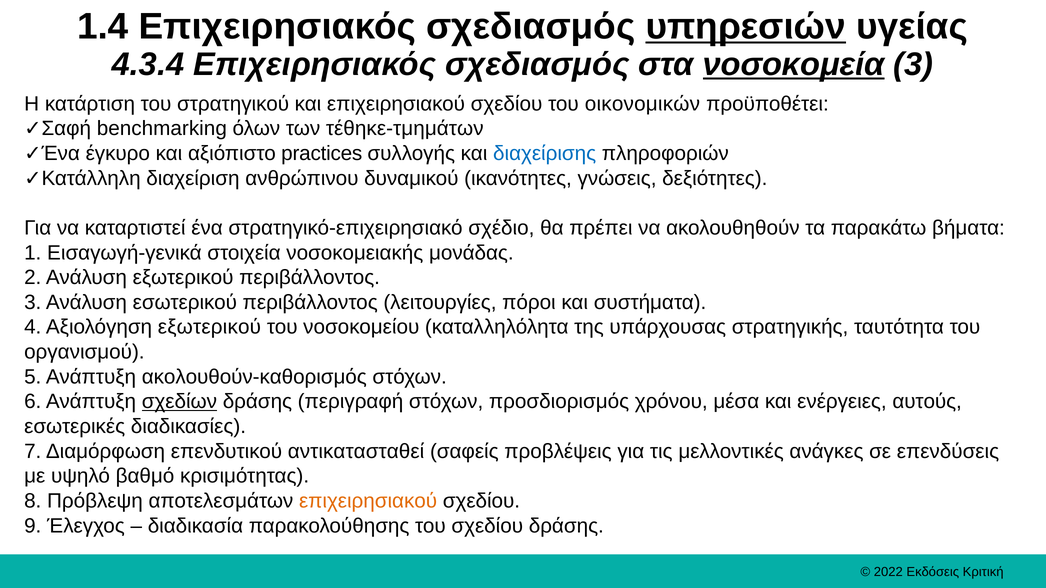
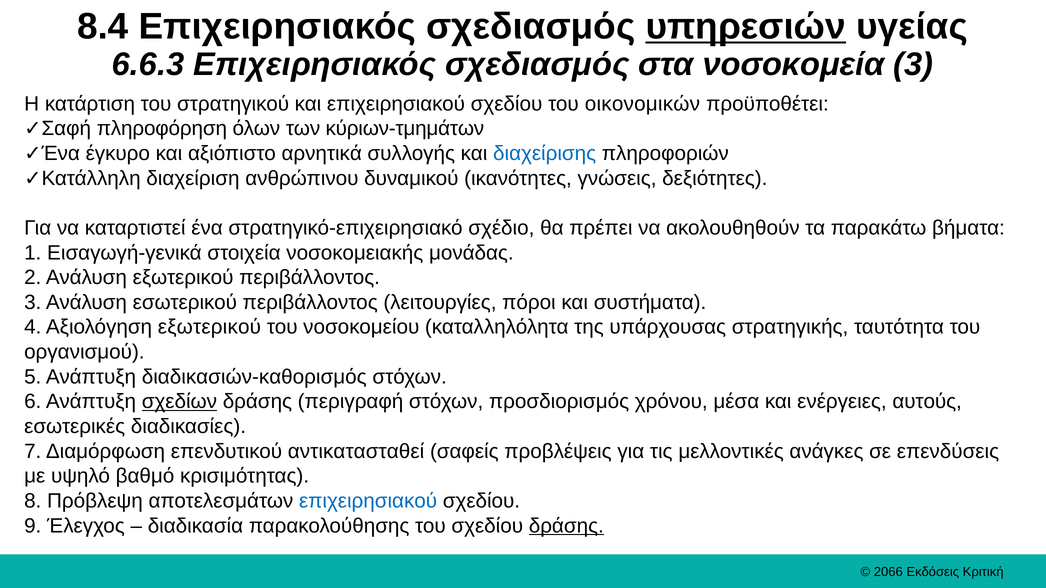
1.4: 1.4 -> 8.4 (103, 27)
4.3.4: 4.3.4 -> 6.6.3 (148, 64)
νοσοκομεία underline: present -> none (794, 64)
benchmarking: benchmarking -> πληροφόρηση (162, 129)
τέθηκε-τμημάτων: τέθηκε-τμημάτων -> κύριων-τμημάτων (405, 129)
practices: practices -> αρνητικά (322, 154)
ακολουθούν-καθορισμός: ακολουθούν-καθορισμός -> διαδικασιών-καθορισμός (254, 377)
επιχειρησιακού colour: orange -> blue (368, 501)
δράσης underline: none -> present (566, 526)
2022: 2022 -> 2066 (888, 572)
